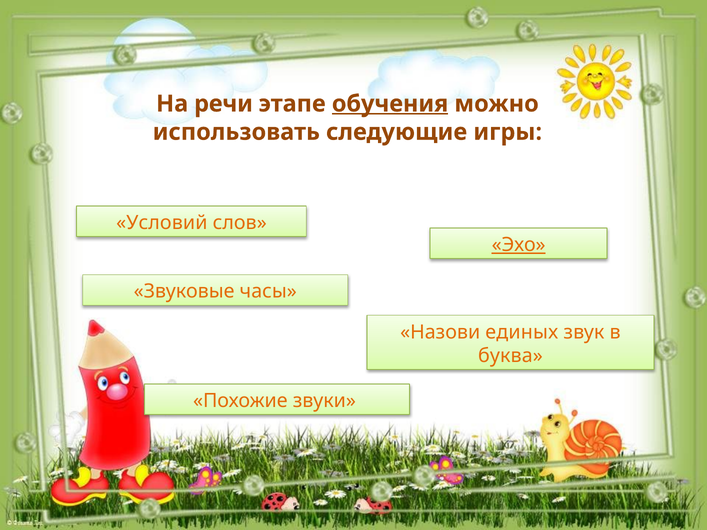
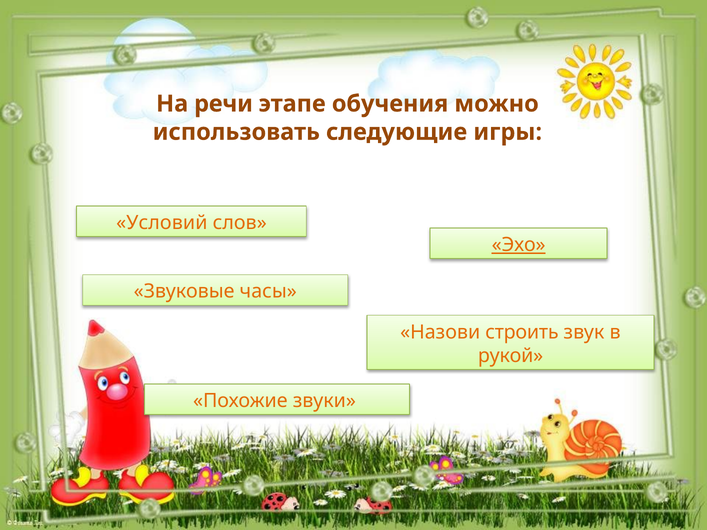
обучения underline: present -> none (390, 104)
единых: единых -> строить (522, 332)
буква: буква -> рукой (511, 356)
